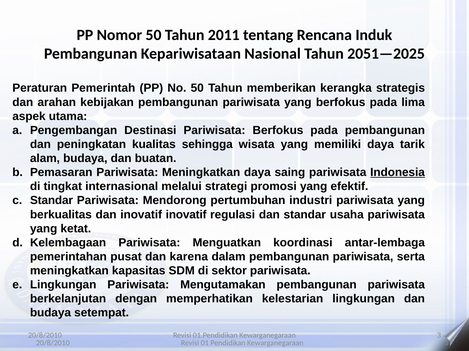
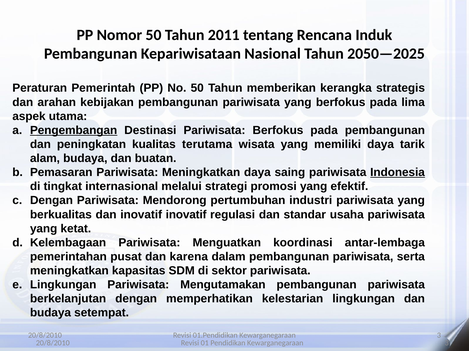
2051—2025: 2051—2025 -> 2050—2025 (386, 54)
Pengembangan underline: none -> present (74, 131)
sehingga: sehingga -> terutama (207, 145)
Standar: Standar -> Dengan (51, 201)
